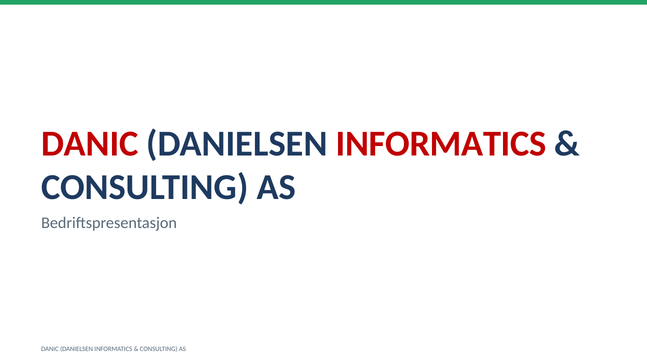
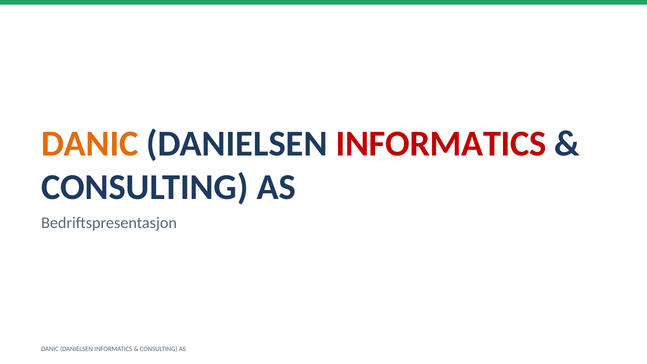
DANIC colour: red -> orange (90, 143)
